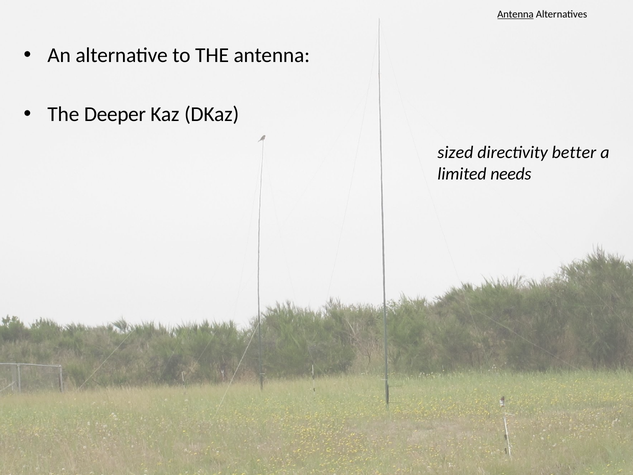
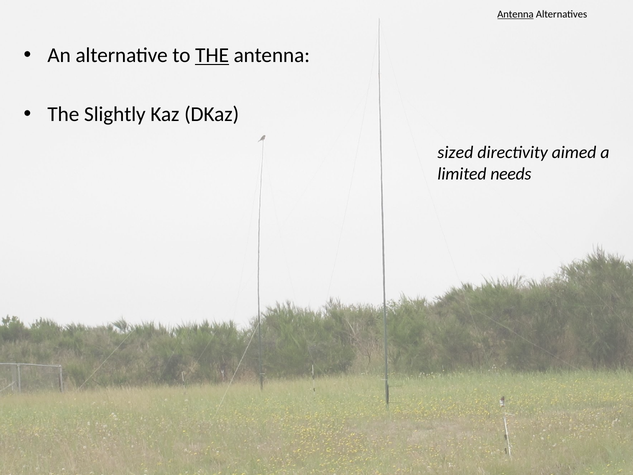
THE underline: none -> present (212, 55)
Deeper: Deeper -> Slightly (115, 114)
better: better -> aimed (574, 153)
